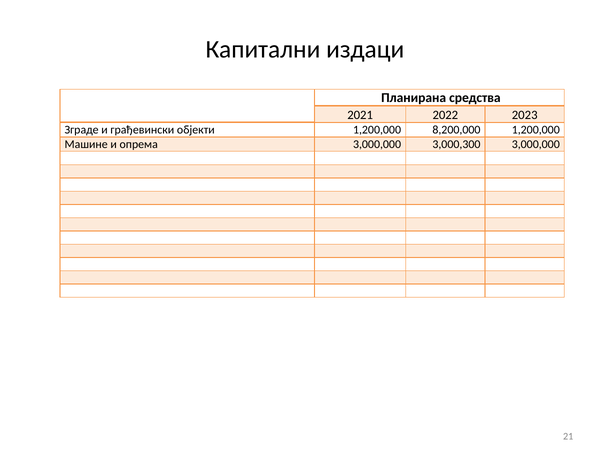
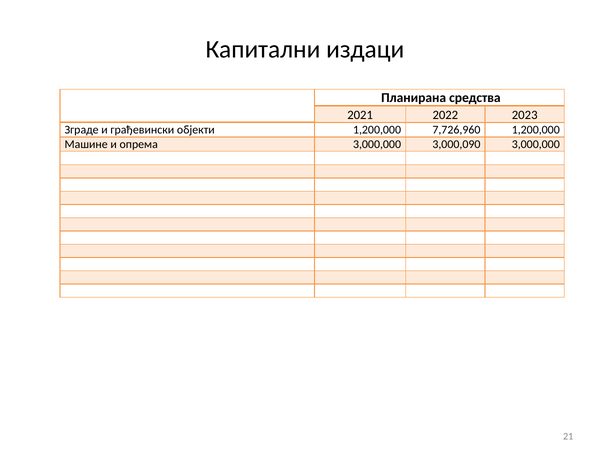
8,200,000: 8,200,000 -> 7,726,960 (456, 130)
3,000,300: 3,000,300 -> 3,000,090 (456, 144)
